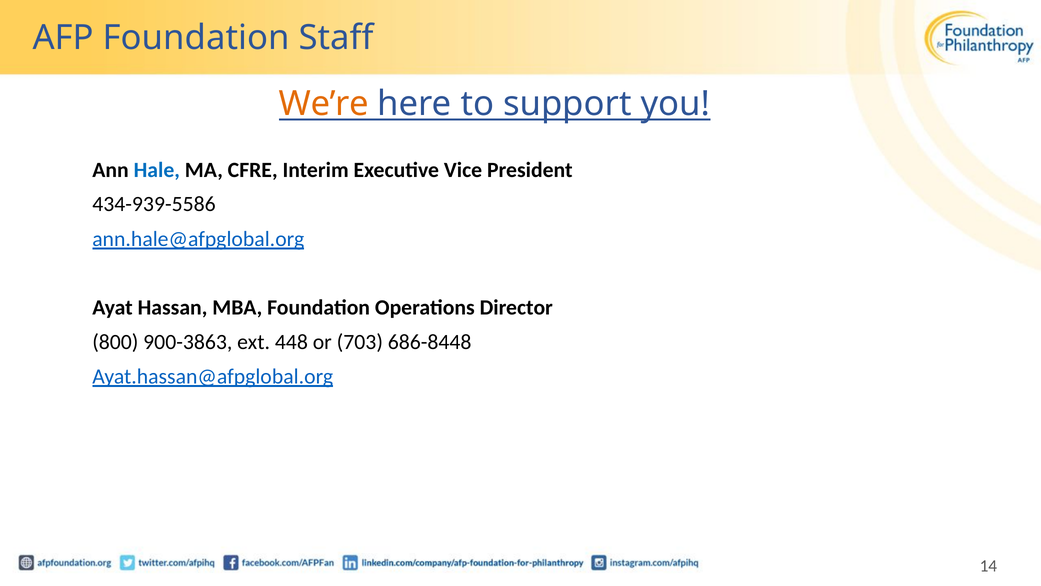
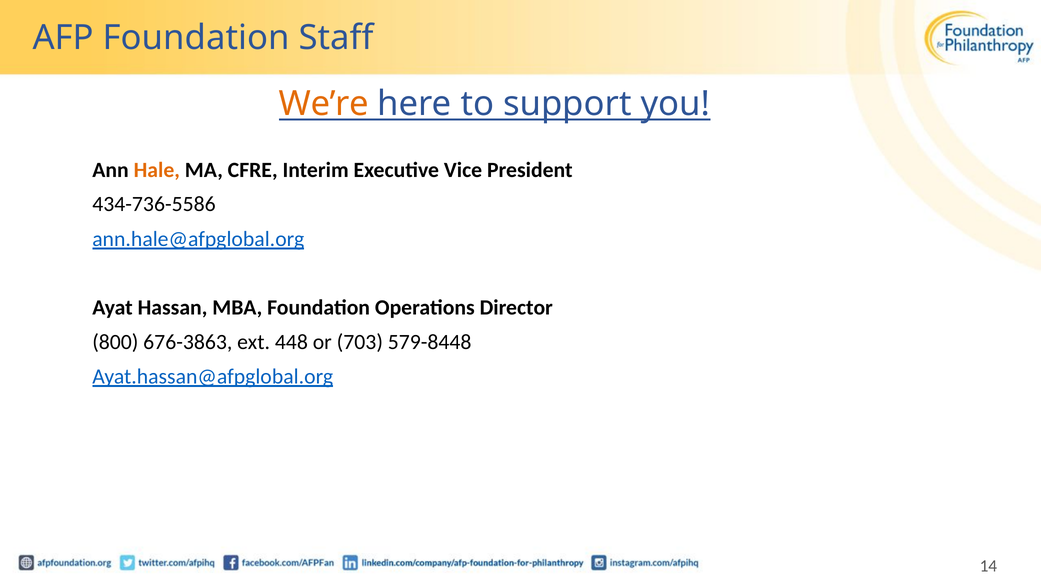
Hale colour: blue -> orange (157, 170)
434-939-5586: 434-939-5586 -> 434-736-5586 (154, 204)
900-3863: 900-3863 -> 676-3863 (188, 342)
686-8448: 686-8448 -> 579-8448 (430, 342)
